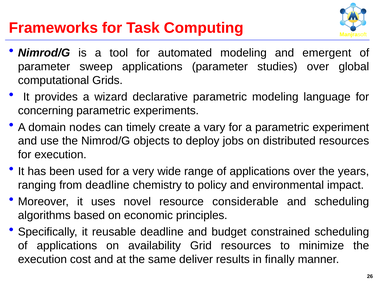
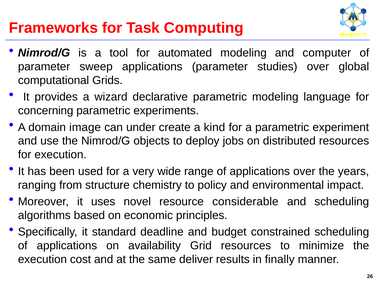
emergent: emergent -> computer (327, 53)
nodes: nodes -> image (85, 127)
timely: timely -> under (141, 127)
vary: vary -> kind (214, 127)
from deadline: deadline -> structure (107, 185)
reusable: reusable -> standard (114, 232)
